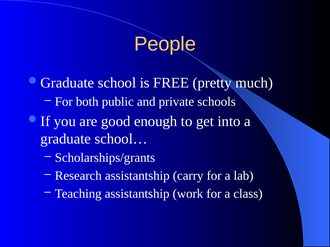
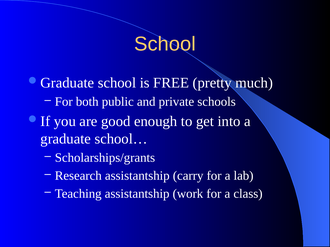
People: People -> School (165, 44)
